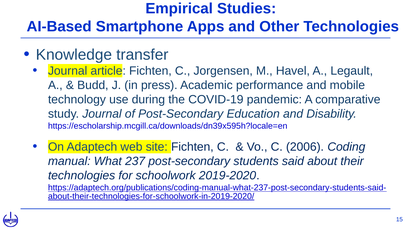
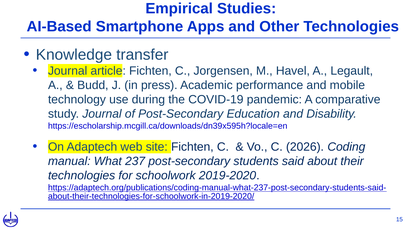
2006: 2006 -> 2026 (305, 147)
